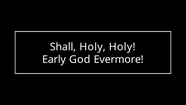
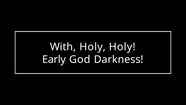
Shall: Shall -> With (63, 47)
Evermore: Evermore -> Darkness (119, 59)
